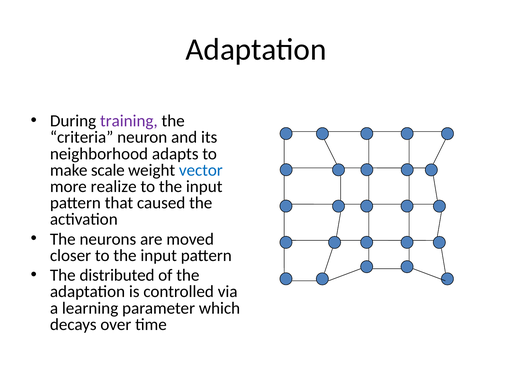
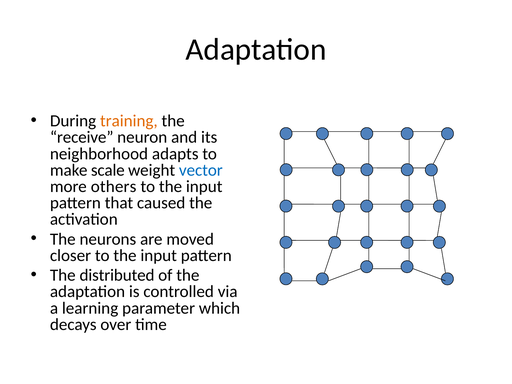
training colour: purple -> orange (129, 121)
criteria: criteria -> receive (82, 137)
realize: realize -> others (114, 187)
